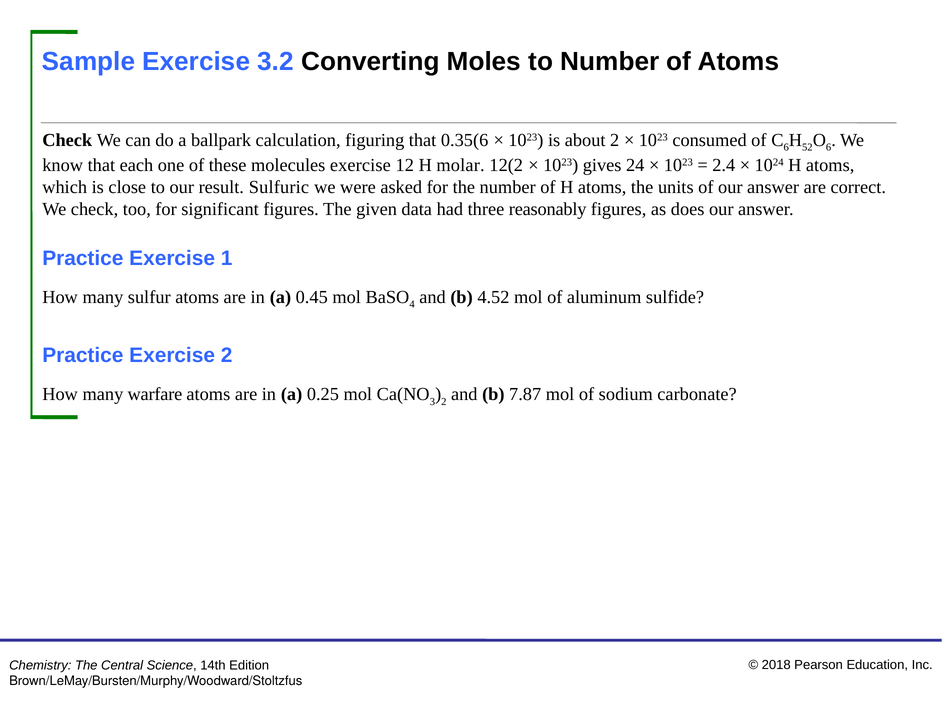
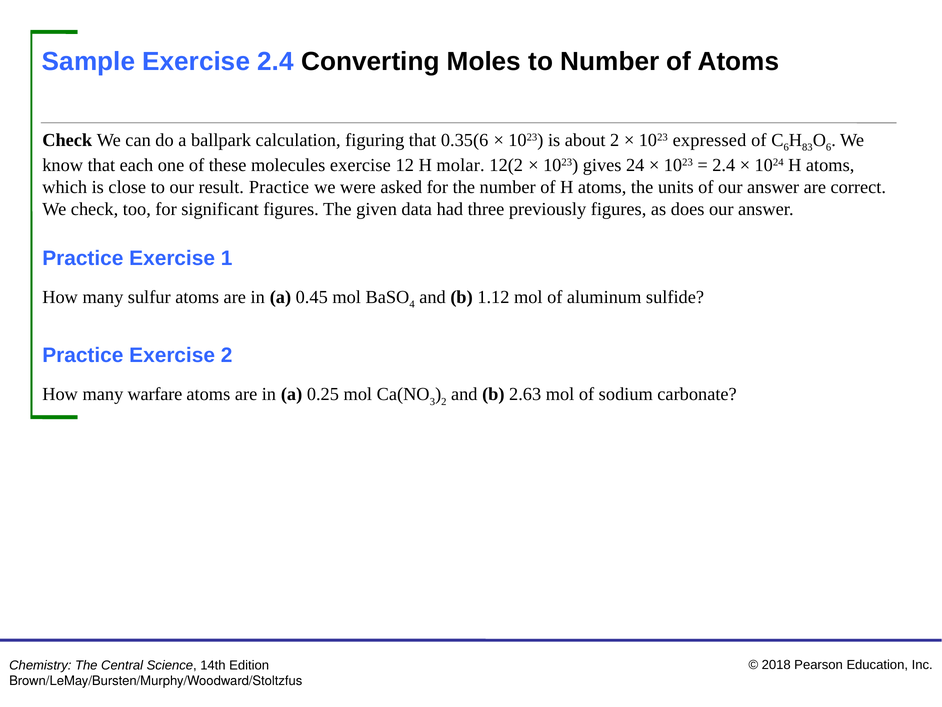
Exercise 3.2: 3.2 -> 2.4 (276, 61)
consumed: consumed -> expressed (709, 140)
52: 52 -> 83 (807, 147)
result Sulfuric: Sulfuric -> Practice (279, 187)
reasonably: reasonably -> previously (548, 209)
4.52: 4.52 -> 1.12 (493, 297)
7.87: 7.87 -> 2.63 (525, 394)
